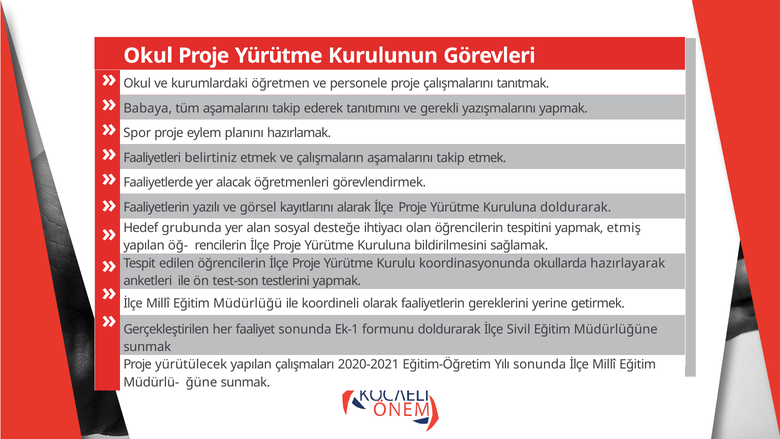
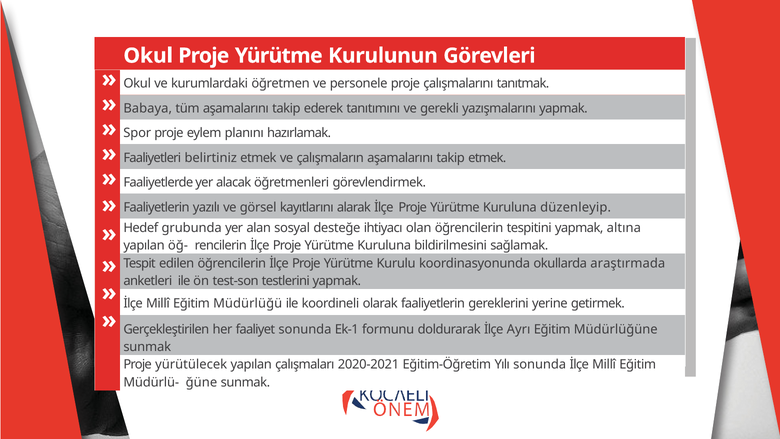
Kuruluna doldurarak: doldurarak -> düzenleyip (576, 207)
etmiş: etmiş -> altına (624, 228)
hazırlayarak: hazırlayarak -> araştırmada (628, 263)
Sivil: Sivil -> Ayrı (519, 329)
